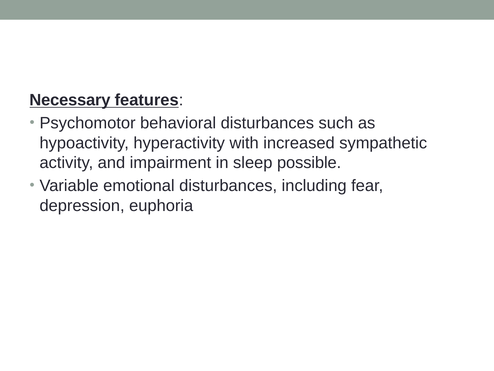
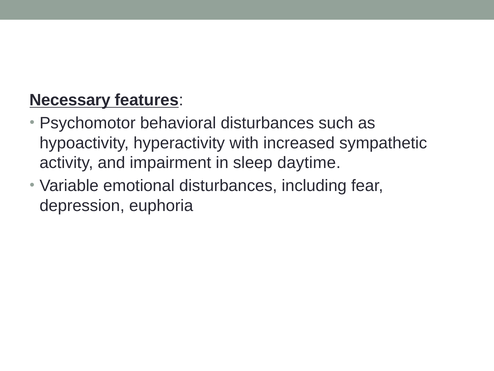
possible: possible -> daytime (309, 163)
